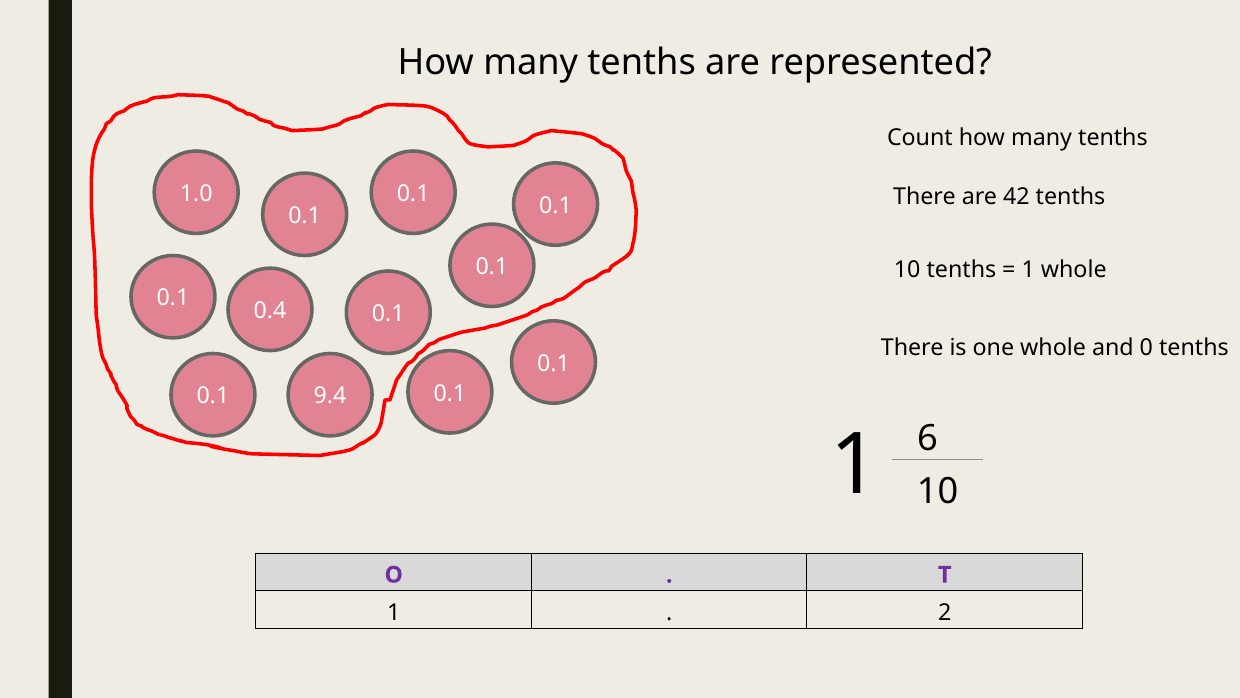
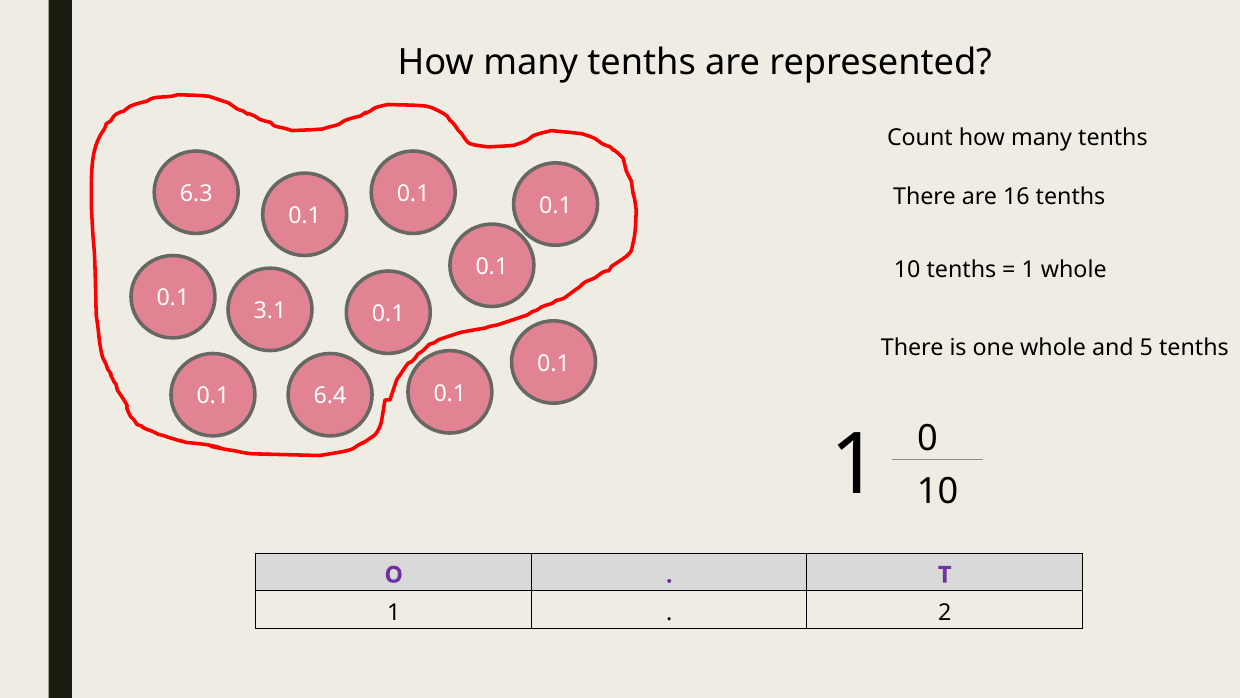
1.0: 1.0 -> 6.3 (196, 194)
42: 42 -> 16 (1016, 197)
0.4: 0.4 -> 3.1 (270, 311)
0: 0 -> 5 (1146, 347)
9.4: 9.4 -> 6.4 (330, 396)
6: 6 -> 0 (928, 438)
